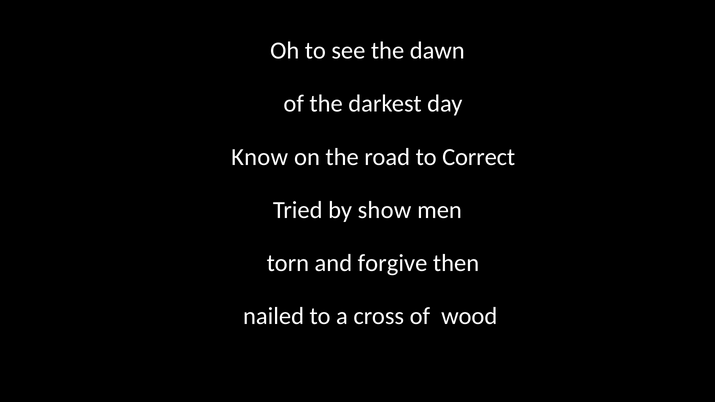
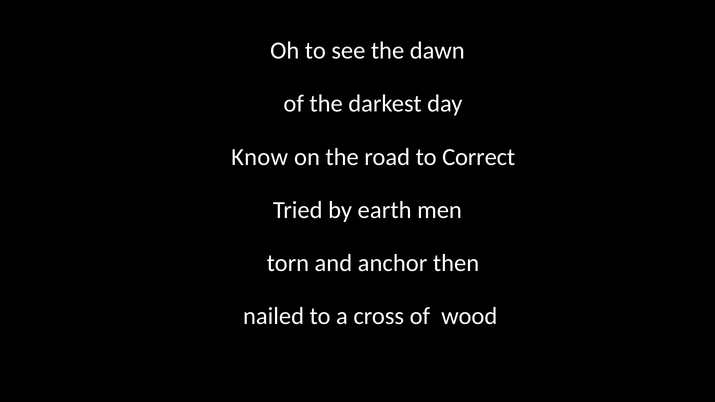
show: show -> earth (385, 210)
forgive: forgive -> anchor (393, 263)
